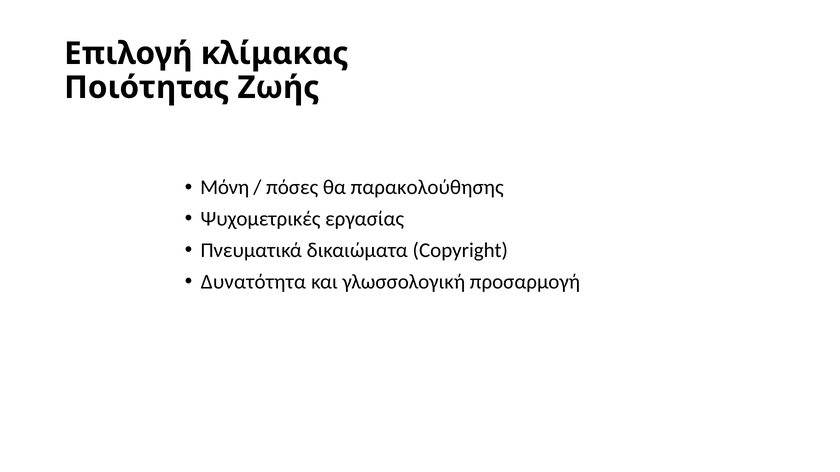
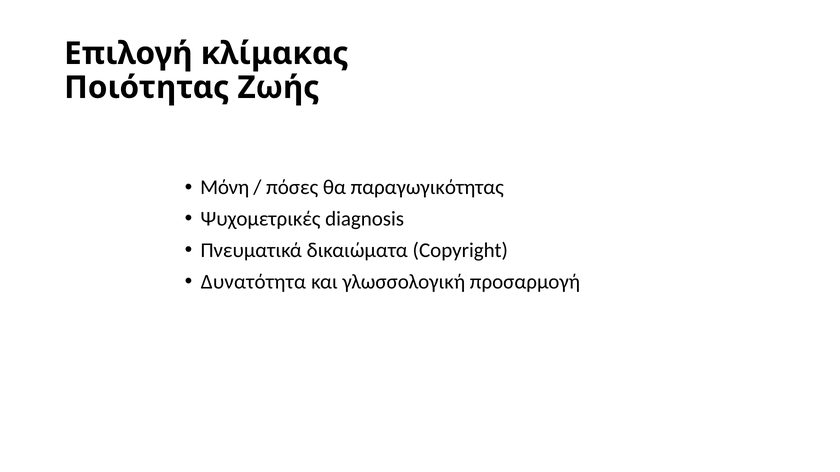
παρακολούθησης: παρακολούθησης -> παραγωγικότητας (427, 188)
εργασίας: εργασίας -> diagnosis (365, 219)
